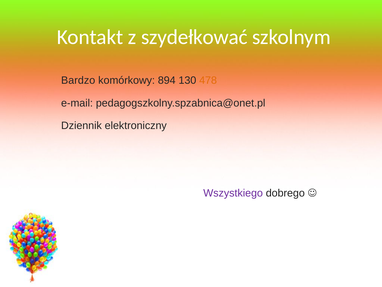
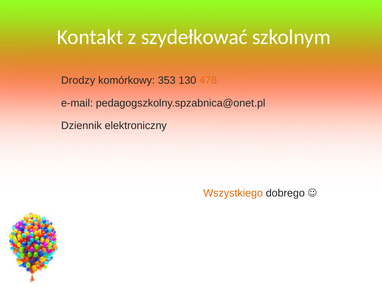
Bardzo: Bardzo -> Drodzy (78, 80)
894: 894 -> 353 (167, 80)
Wszystkiego colour: purple -> orange (233, 193)
